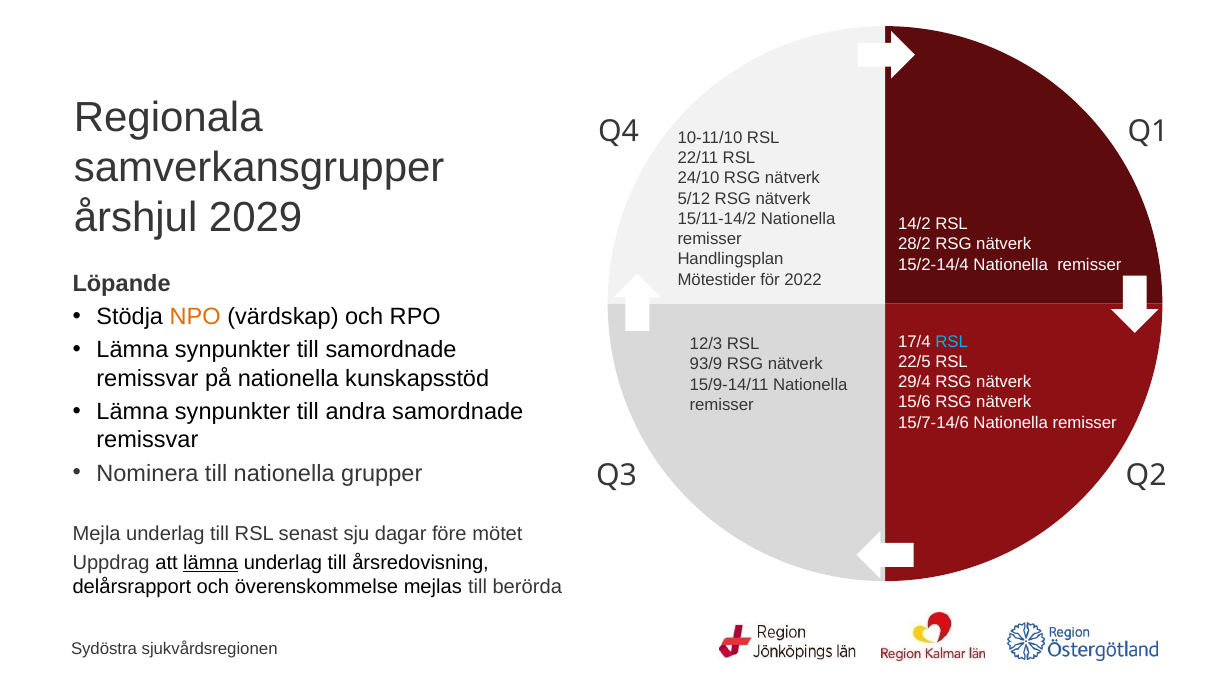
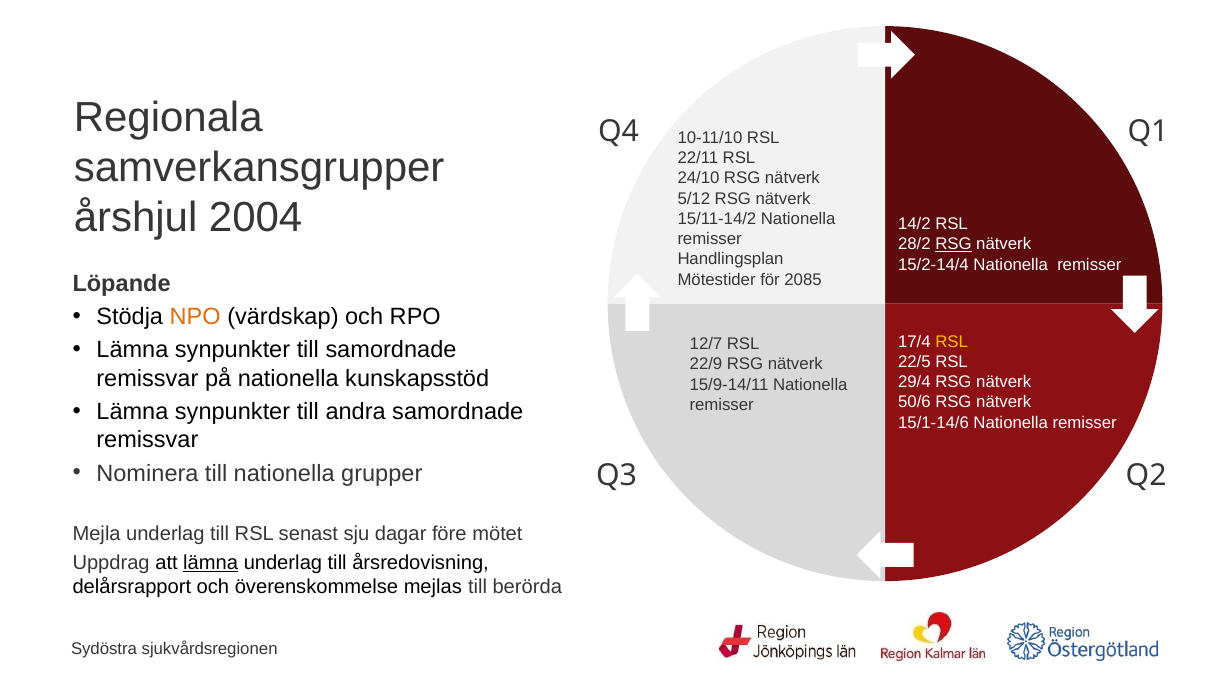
2029: 2029 -> 2004 (256, 218)
RSG underline: none -> present (953, 244)
2022: 2022 -> 2085 (803, 279)
RSL colour: light blue -> yellow (952, 341)
12/3: 12/3 -> 12/7 (706, 344)
93/9: 93/9 -> 22/9 (706, 364)
15/6: 15/6 -> 50/6 (914, 402)
15/7-14/6: 15/7-14/6 -> 15/1-14/6 (934, 422)
